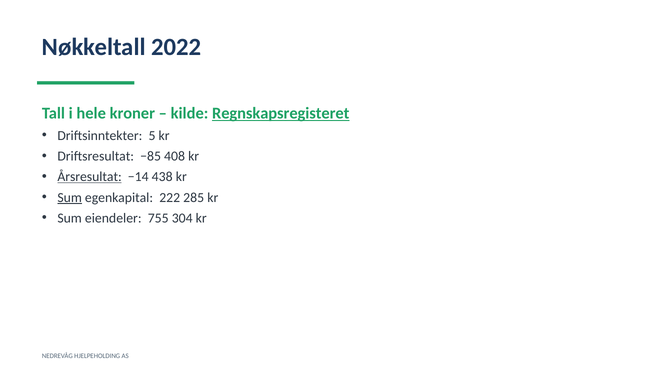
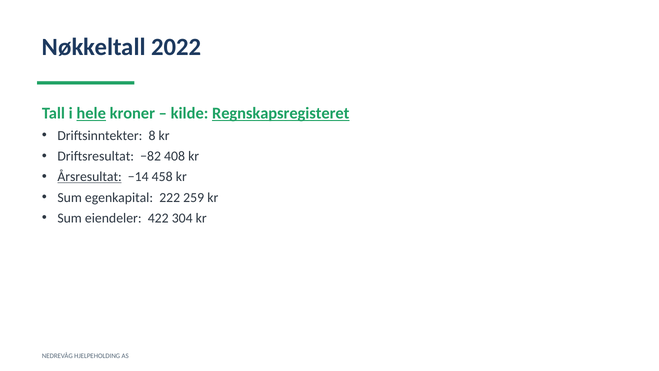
hele underline: none -> present (91, 113)
5: 5 -> 8 (152, 136)
−85: −85 -> −82 (151, 156)
438: 438 -> 458 (162, 177)
Sum underline: present -> none (70, 197)
285: 285 -> 259 (194, 197)
755: 755 -> 422 (158, 218)
